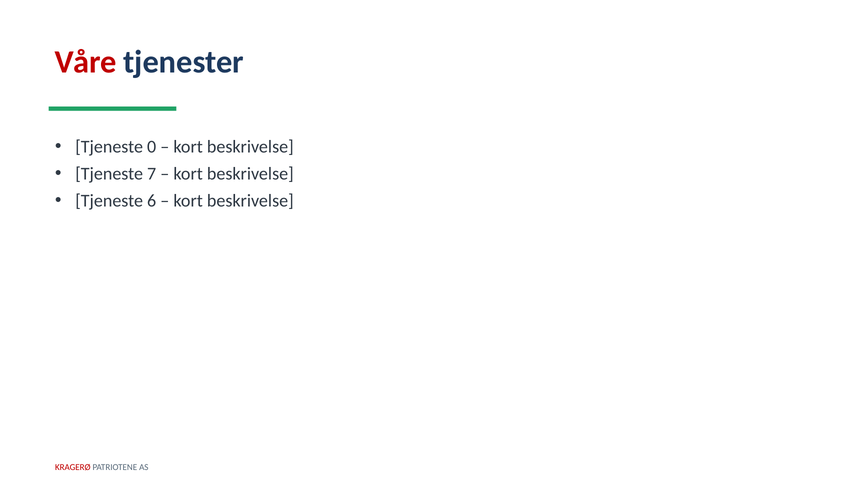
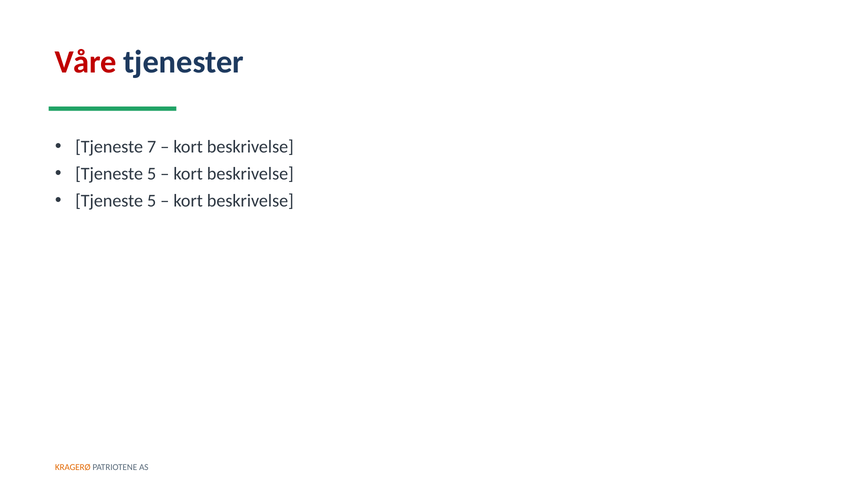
0: 0 -> 7 (152, 147)
7: 7 -> 5 (152, 174)
6: 6 -> 5 (152, 201)
KRAGERØ colour: red -> orange (73, 467)
